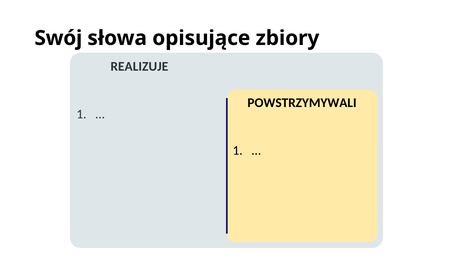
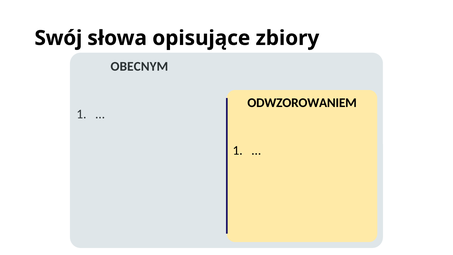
REALIZUJE: REALIZUJE -> OBECNYM (139, 66)
POWSTRZYMYWALI: POWSTRZYMYWALI -> ODWZOROWANIEM (302, 103)
